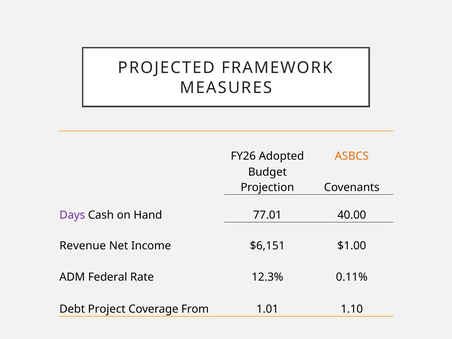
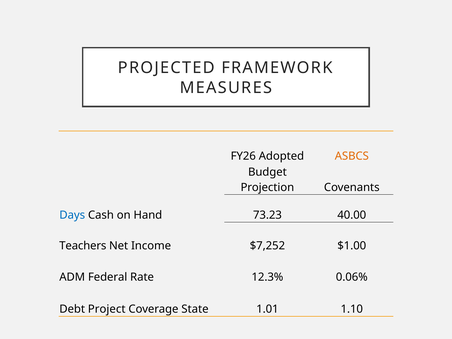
Days colour: purple -> blue (72, 215)
77.01: 77.01 -> 73.23 (267, 215)
Revenue: Revenue -> Teachers (83, 246)
$6,151: $6,151 -> $7,252 (267, 246)
0.11%: 0.11% -> 0.06% (352, 277)
From: From -> State (195, 309)
